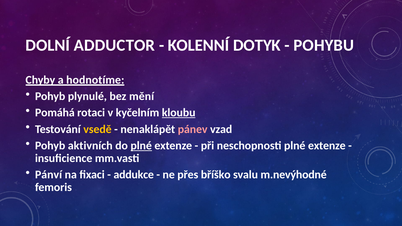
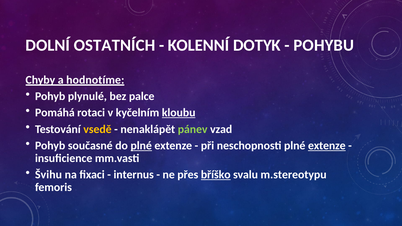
ADDUCTOR: ADDUCTOR -> OSTATNÍCH (114, 45)
mění: mění -> palce (142, 96)
pánev colour: pink -> light green (193, 129)
aktivních: aktivních -> současné (90, 146)
extenze underline: none -> present (327, 146)
Pánví: Pánví -> Švihu (49, 175)
addukce: addukce -> internus (134, 175)
bříško underline: none -> present (216, 175)
m.nevýhodné: m.nevýhodné -> m.stereotypu (294, 175)
